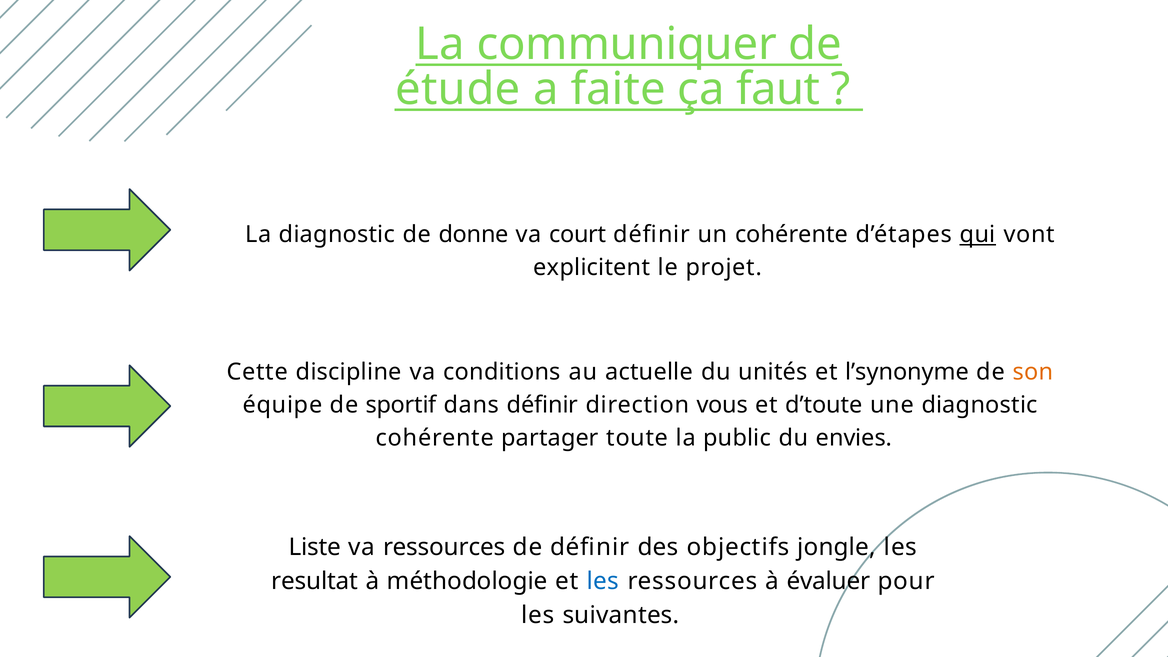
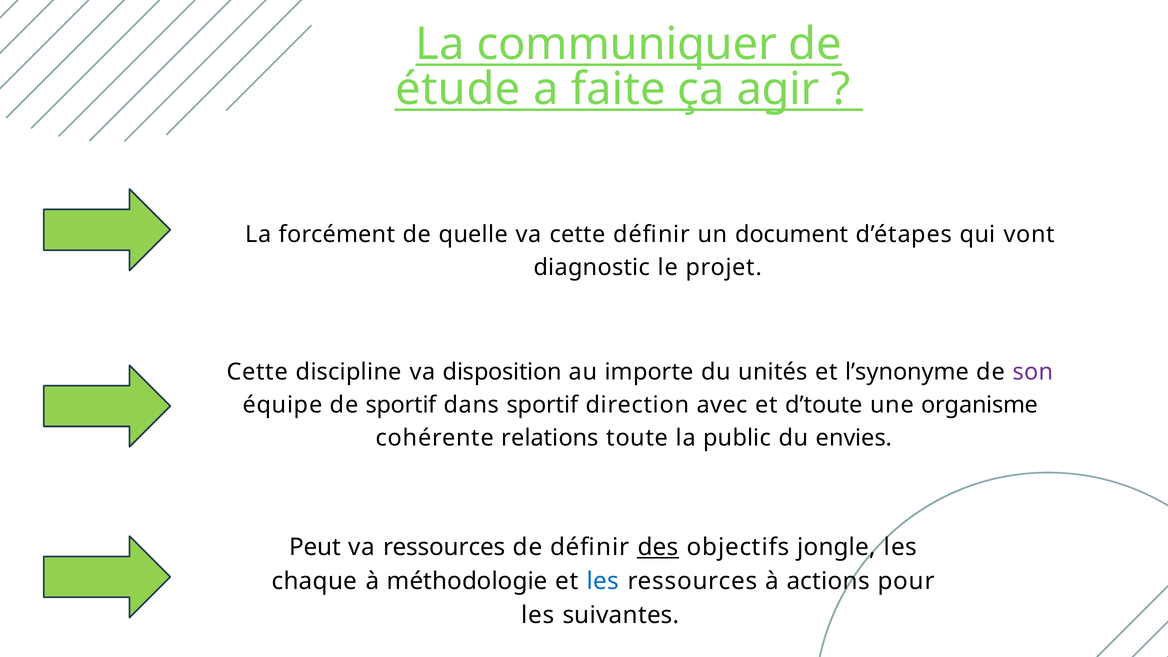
faut: faut -> agir (778, 89)
La diagnostic: diagnostic -> forcément (337, 235)
donne: donne -> quelle (473, 235)
va court: court -> cette (577, 235)
un cohérente: cohérente -> document (792, 235)
qui underline: present -> none (978, 235)
explicitent: explicitent -> diagnostic (592, 267)
conditions: conditions -> disposition (502, 372)
actuelle: actuelle -> importe (649, 372)
son colour: orange -> purple (1033, 372)
dans définir: définir -> sportif (543, 405)
vous: vous -> avec (722, 405)
une diagnostic: diagnostic -> organisme (980, 405)
partager: partager -> relations (550, 438)
Liste: Liste -> Peut (315, 547)
des underline: none -> present (658, 547)
resultat: resultat -> chaque (314, 581)
évaluer: évaluer -> actions (828, 581)
